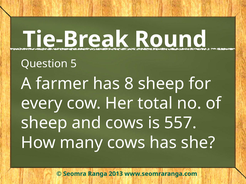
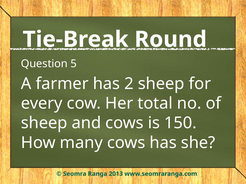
8: 8 -> 2 (129, 84)
557: 557 -> 150 (180, 123)
